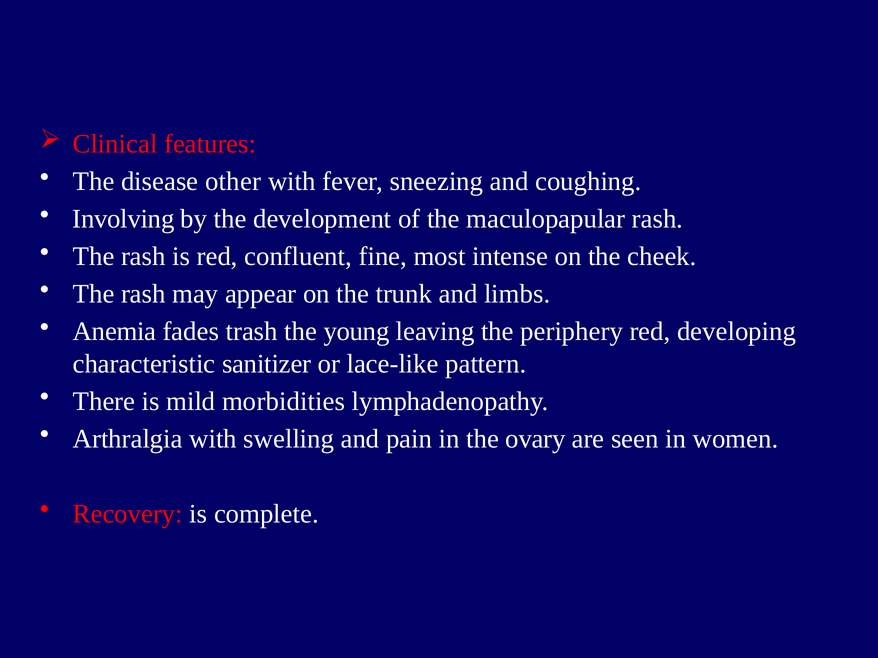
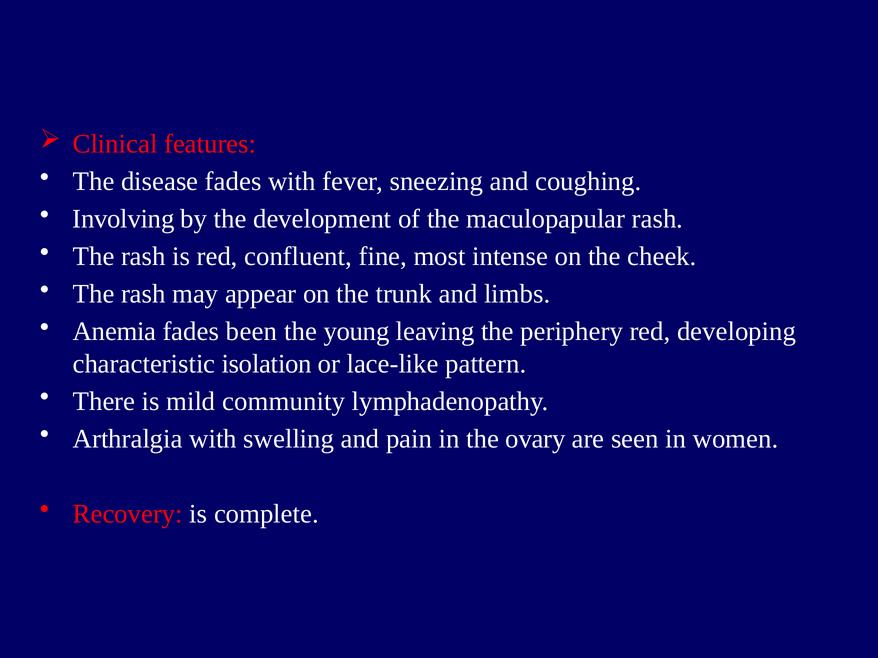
disease other: other -> fades (233, 182)
trash: trash -> been (252, 332)
sanitizer: sanitizer -> isolation (267, 364)
morbidities: morbidities -> community (284, 402)
